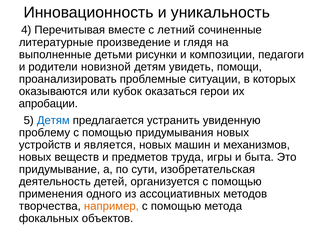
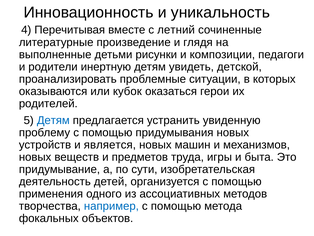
новизной: новизной -> инертную (106, 67)
помощи: помощи -> детской (239, 67)
апробации: апробации -> родителей (48, 103)
например colour: orange -> blue (111, 206)
